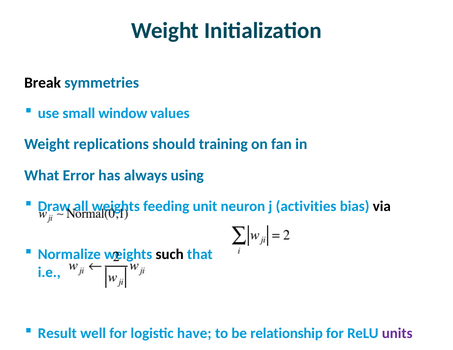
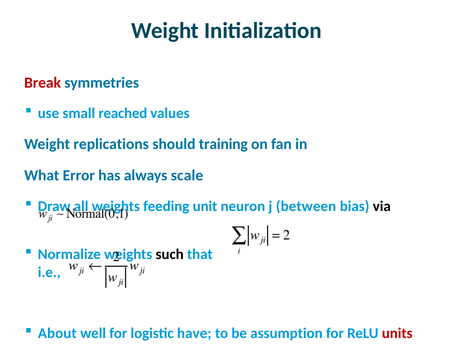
Break colour: black -> red (43, 83)
window: window -> reached (123, 113)
using: using -> scale (187, 175)
activities: activities -> between (306, 206)
Result: Result -> About (57, 333)
relationship: relationship -> assumption (286, 333)
units colour: purple -> red (397, 333)
